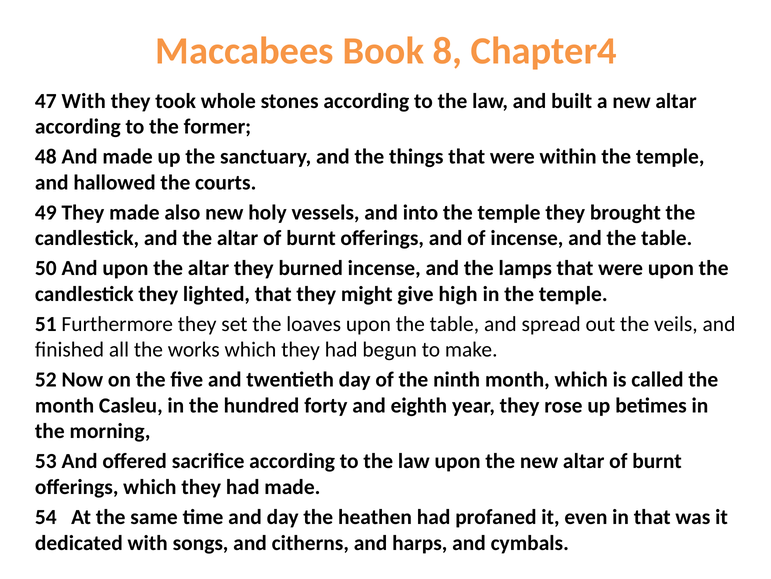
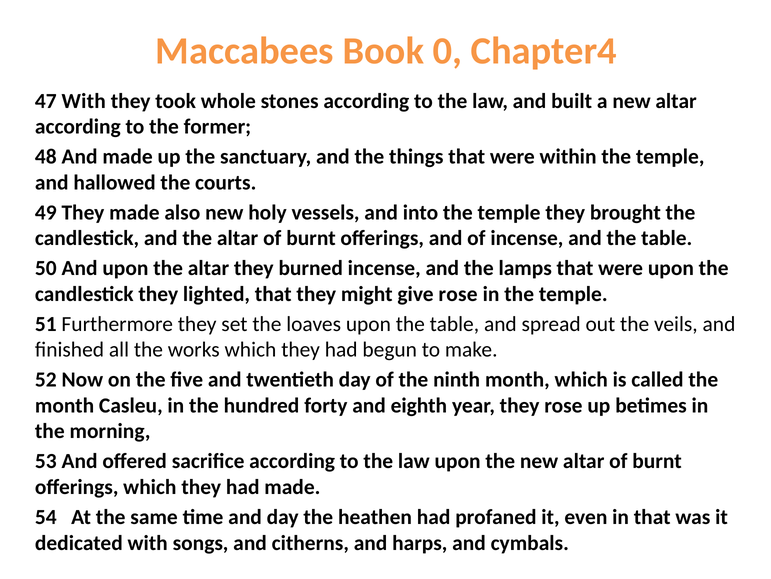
8: 8 -> 0 (447, 51)
give high: high -> rose (458, 294)
